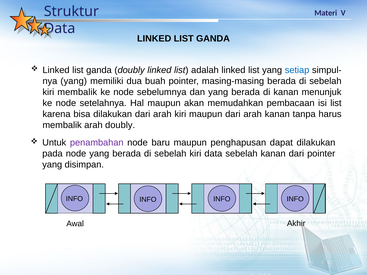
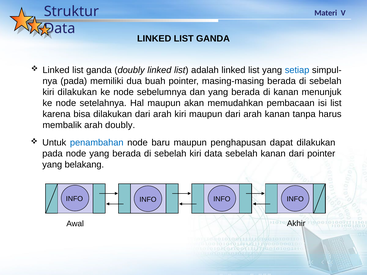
yang: yang -> pada (74, 81)
kiri membalik: membalik -> dilakukan (77, 92)
penambahan colour: purple -> blue (97, 143)
disimpan: disimpan -> belakang (84, 165)
